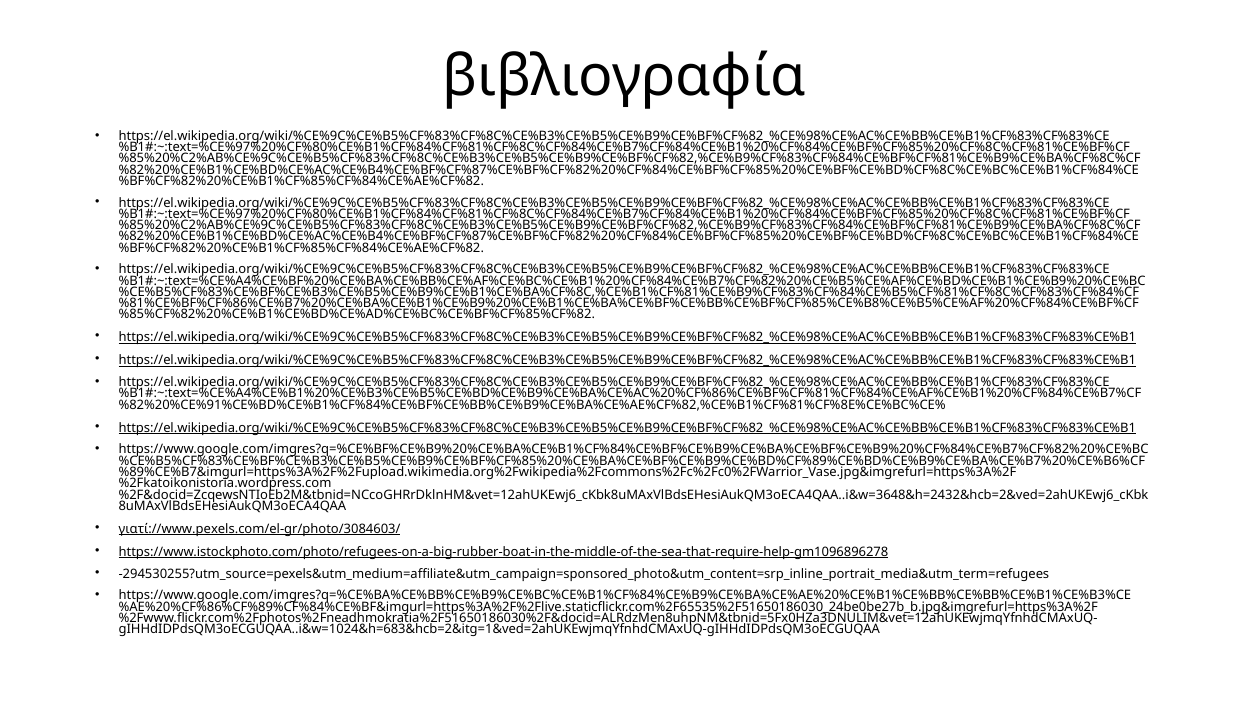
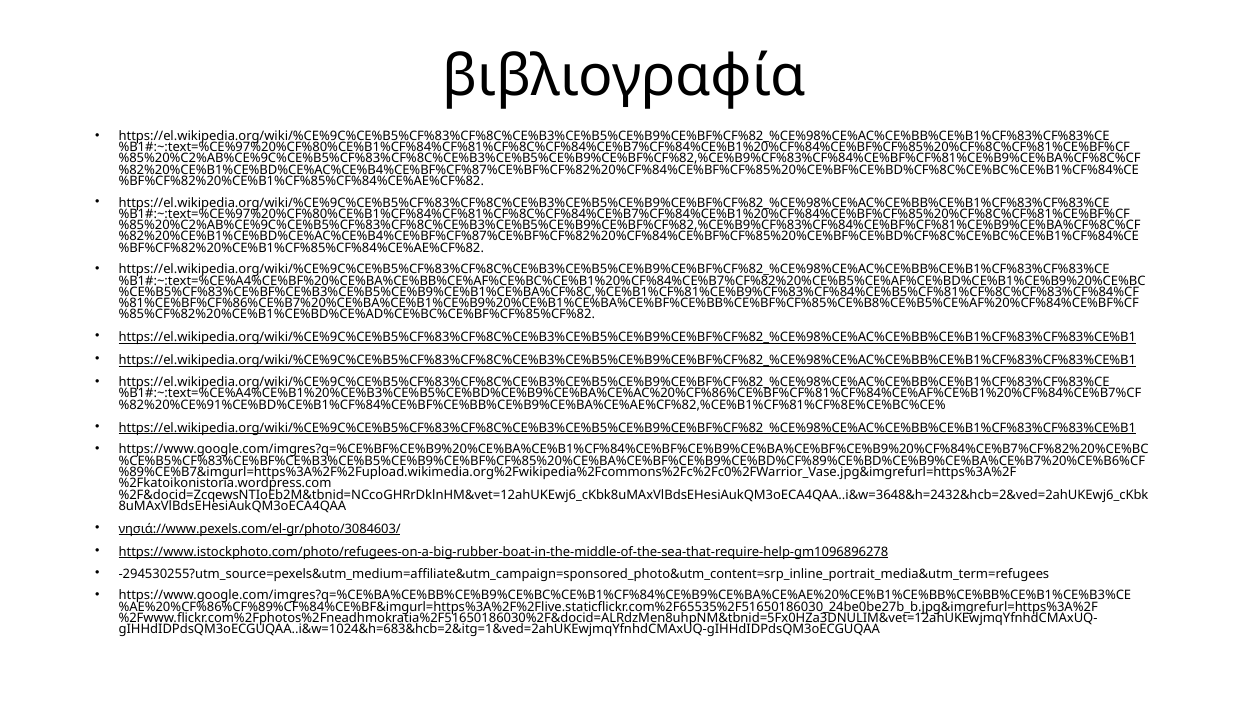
γιατί://www.pexels.com/el-gr/photo/3084603/: γιατί://www.pexels.com/el-gr/photo/3084603/ -> νησιά://www.pexels.com/el-gr/photo/3084603/ (260, 528)
